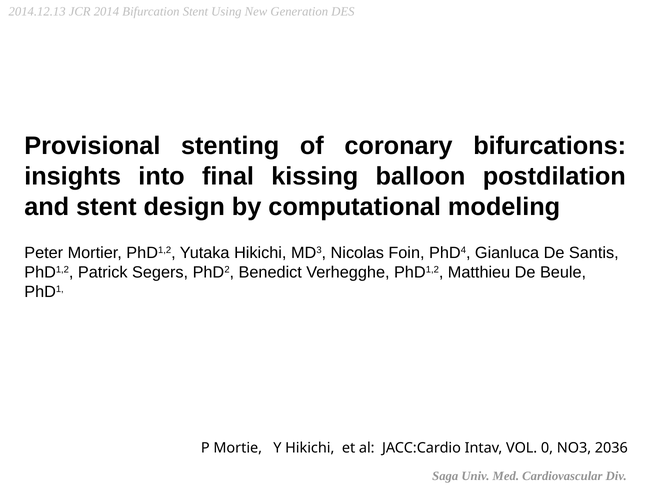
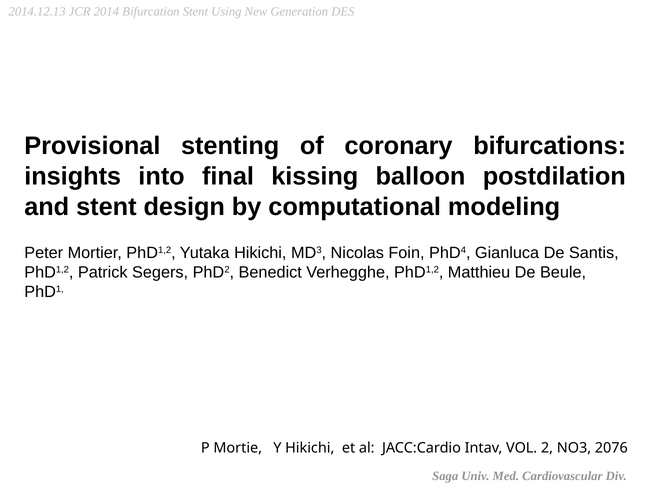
0: 0 -> 2 (547, 448)
2036: 2036 -> 2076 (611, 448)
